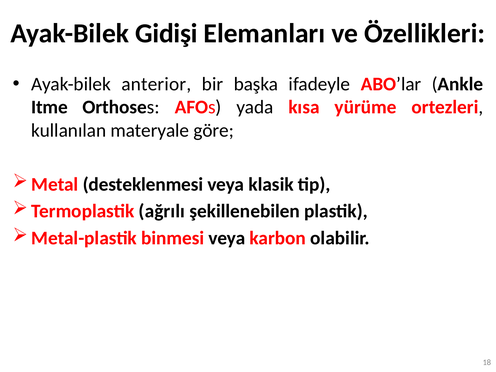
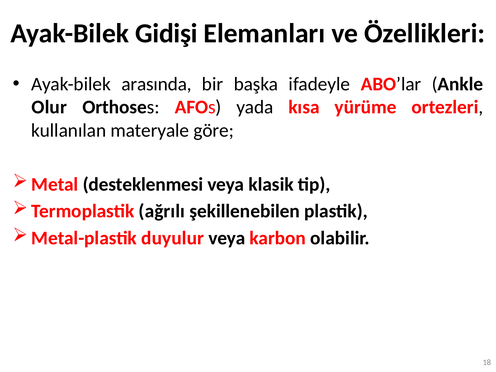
anterior: anterior -> arasında (156, 84)
Itme: Itme -> Olur (49, 107)
binmesi: binmesi -> duyulur (173, 238)
